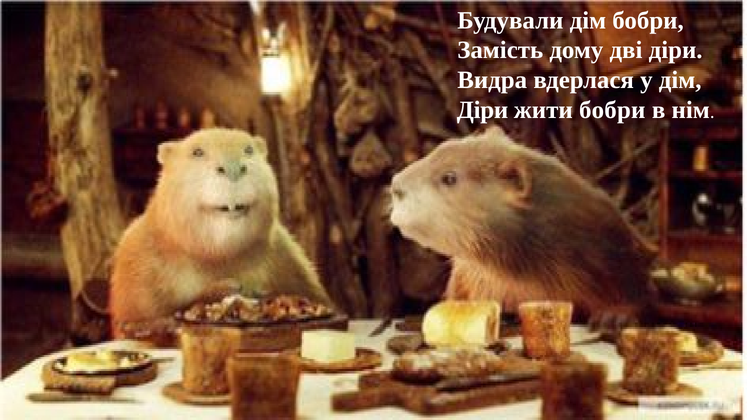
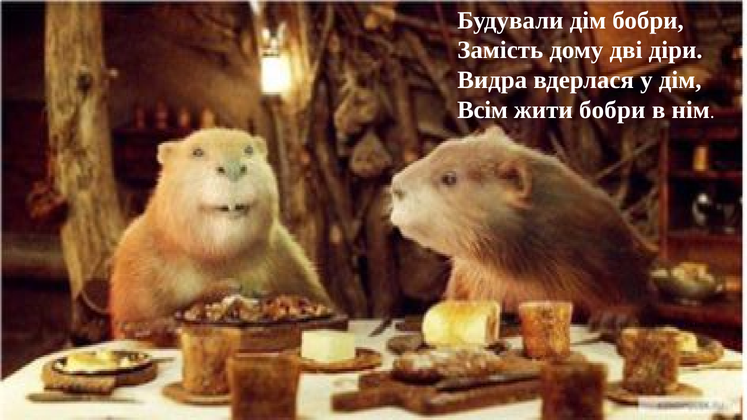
Діри: Діри -> Всім (483, 110)
